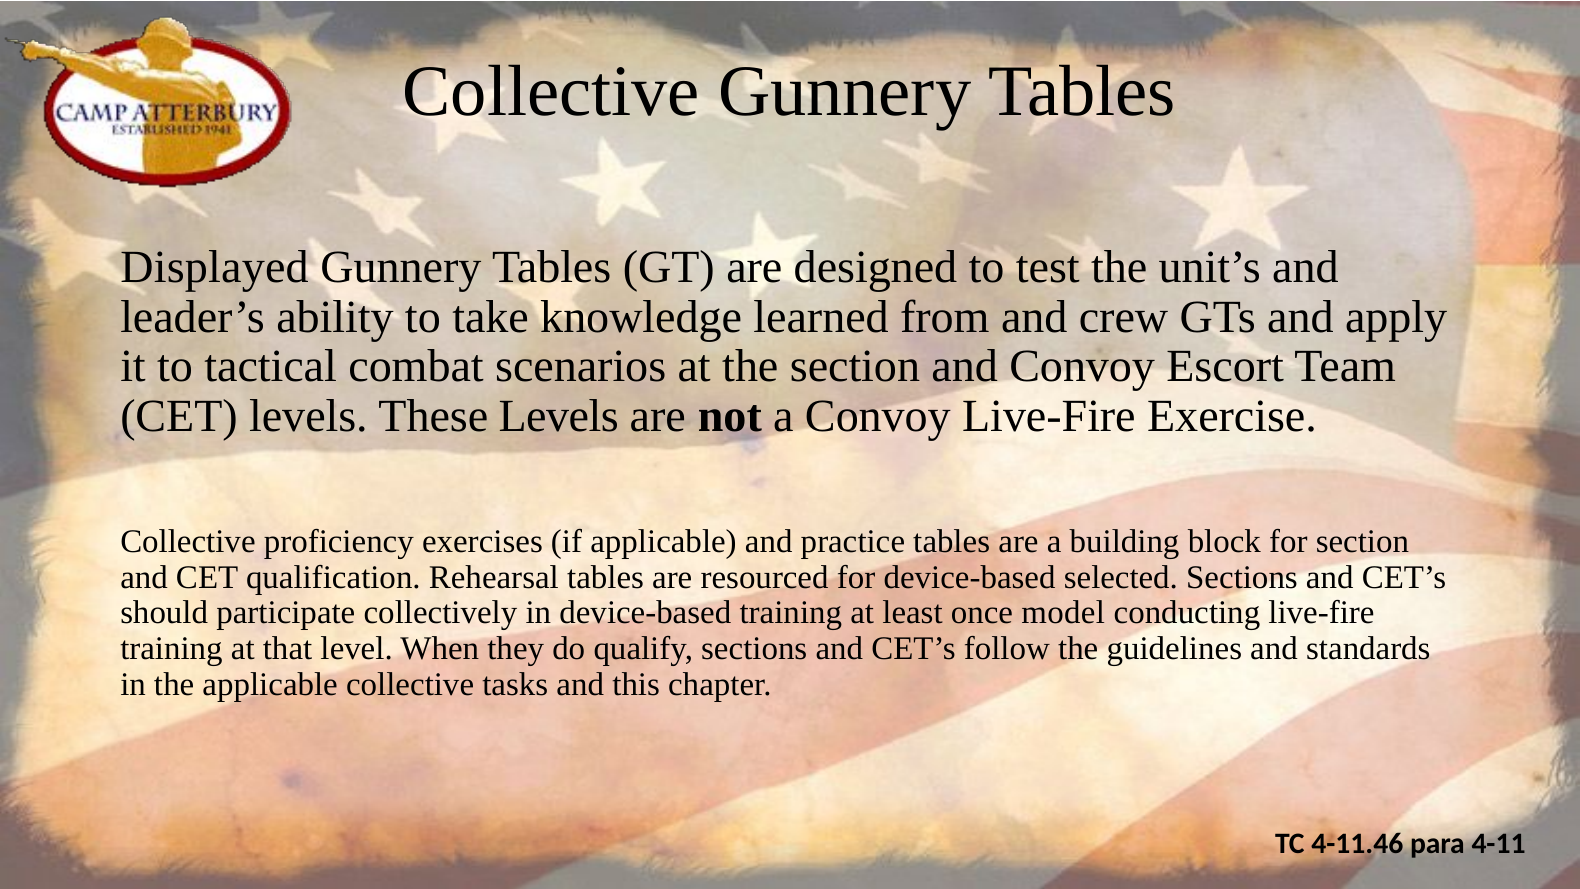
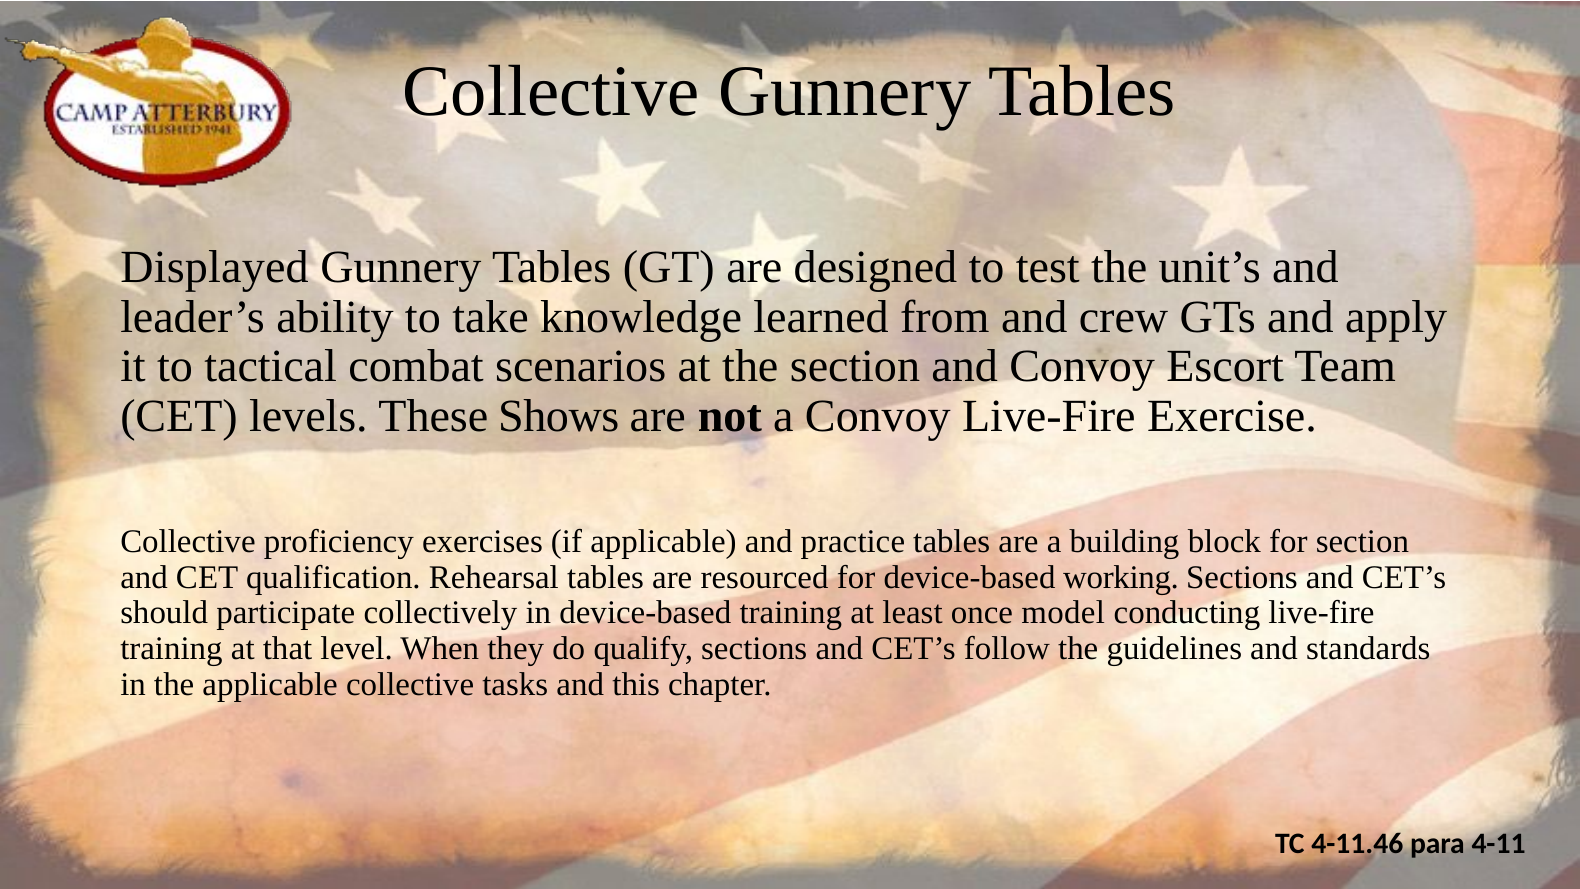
These Levels: Levels -> Shows (559, 416)
selected: selected -> working (1121, 577)
